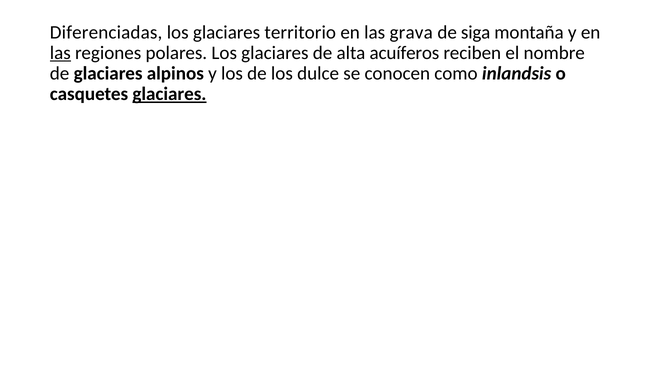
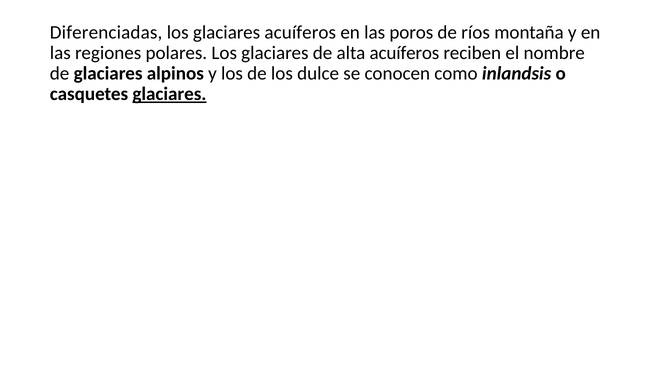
glaciares territorio: territorio -> acuíferos (300, 32)
grava: grava -> poros (411, 32)
siga: siga -> ríos (476, 32)
las underline: present -> none (60, 53)
